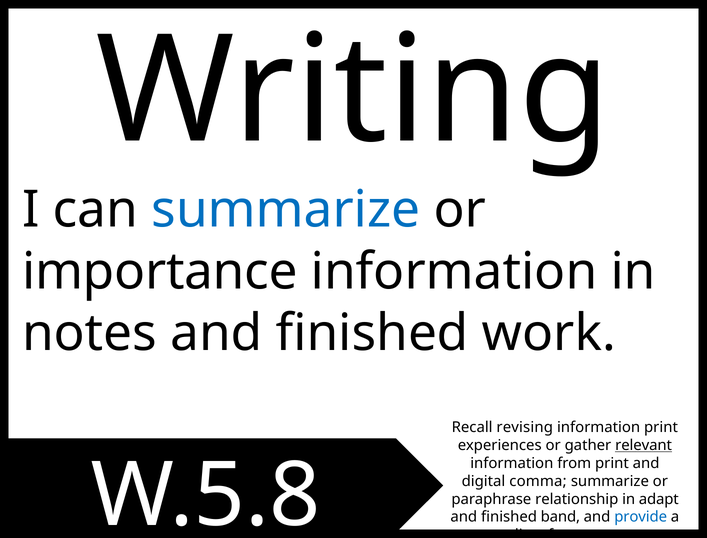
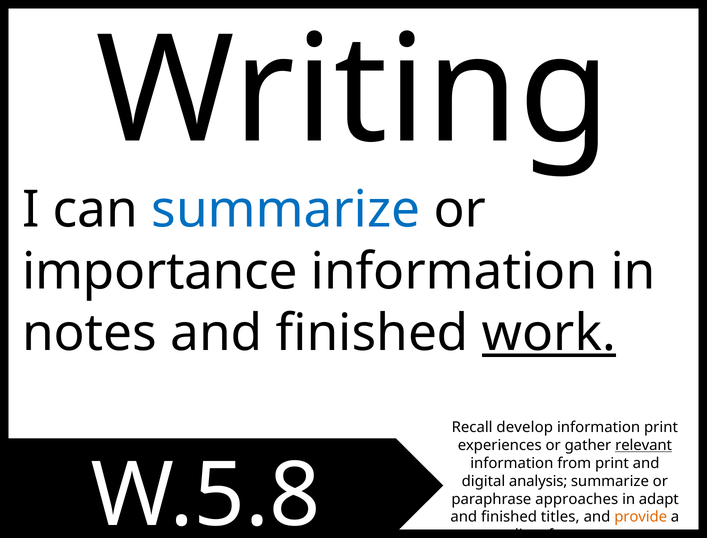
work underline: none -> present (549, 334)
revising: revising -> develop (525, 428)
comma: comma -> analysis (538, 482)
relationship: relationship -> approaches (577, 500)
band: band -> titles (560, 518)
provide colour: blue -> orange (641, 518)
